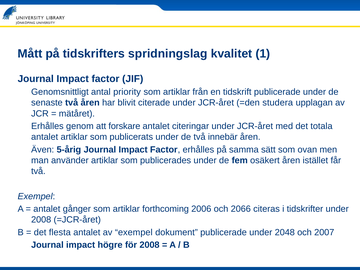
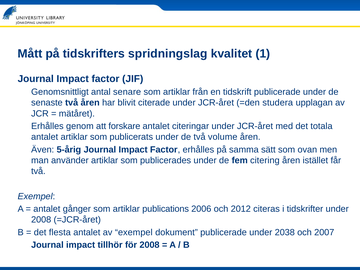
priority: priority -> senare (127, 92)
innebär: innebär -> volume (223, 137)
osäkert: osäkert -> citering (265, 160)
forthcoming: forthcoming -> publications (166, 209)
2066: 2066 -> 2012 (241, 209)
2048: 2048 -> 2038 (285, 232)
högre: högre -> tillhör (110, 245)
